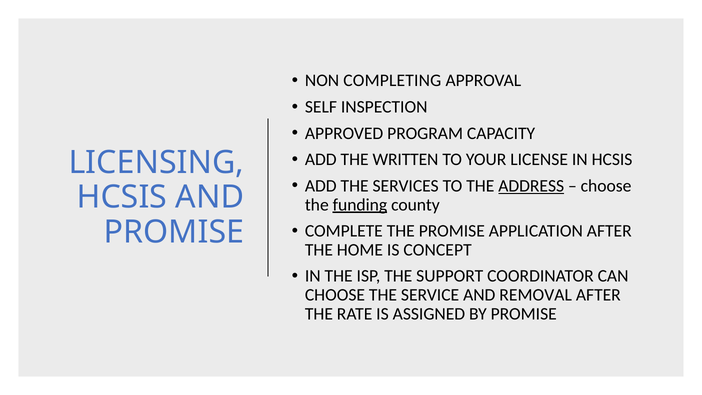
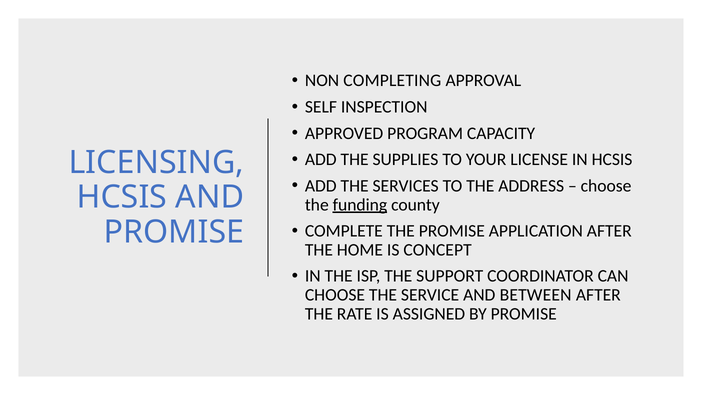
WRITTEN: WRITTEN -> SUPPLIES (405, 159)
ADDRESS underline: present -> none (531, 186)
REMOVAL: REMOVAL -> BETWEEN (536, 295)
